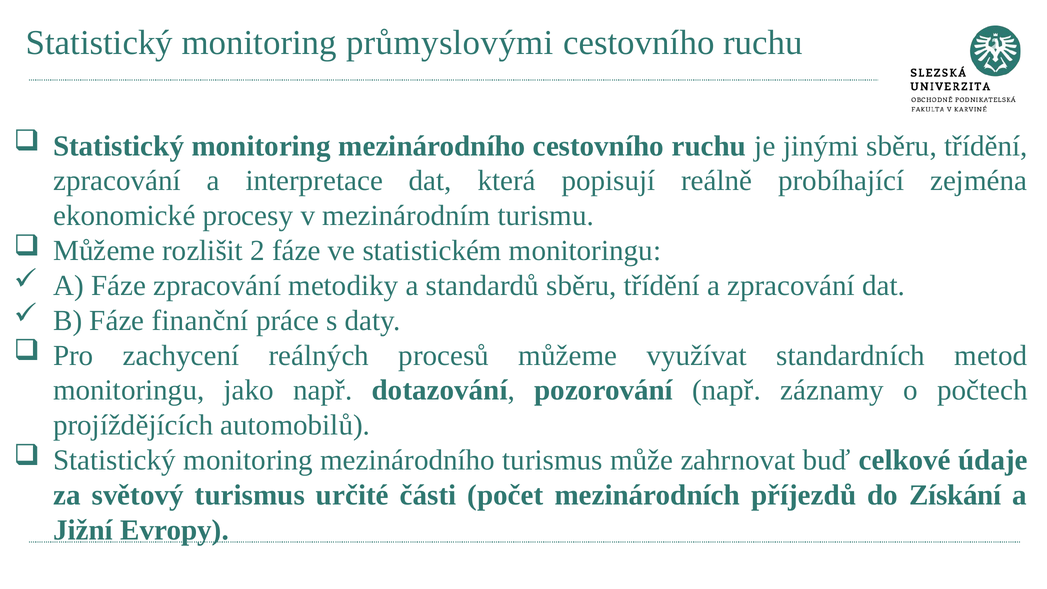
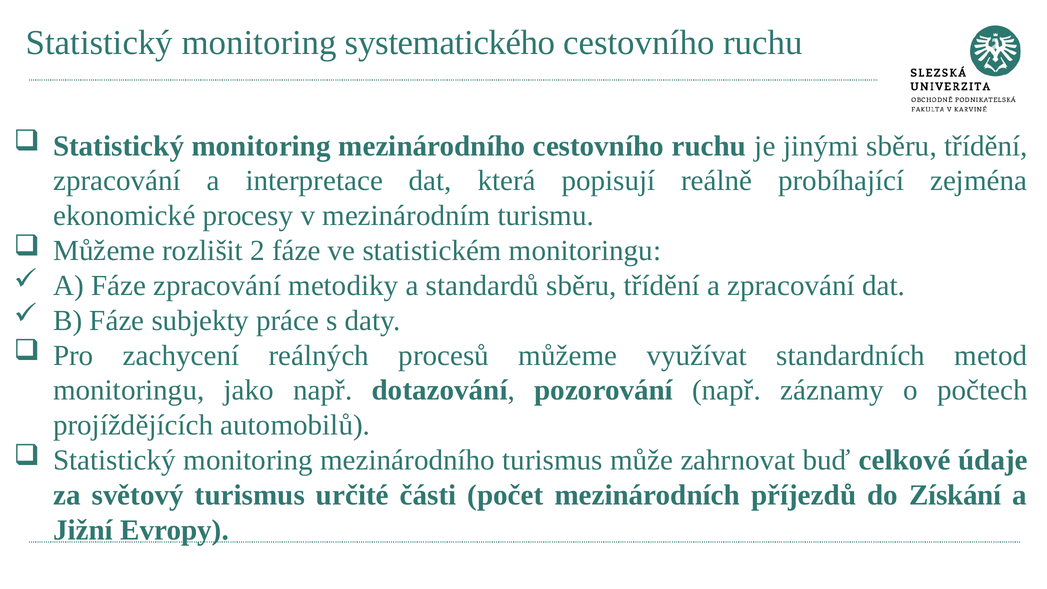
průmyslovými: průmyslovými -> systematického (450, 43)
finanční: finanční -> subjekty (200, 320)
